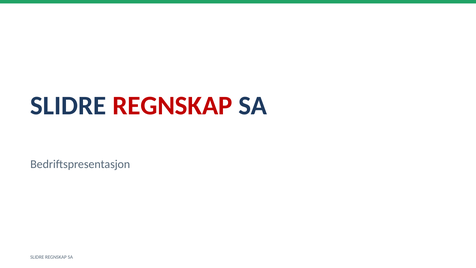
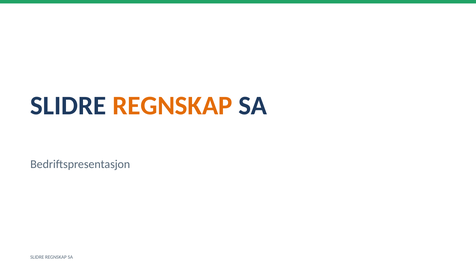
REGNSKAP colour: red -> orange (172, 106)
